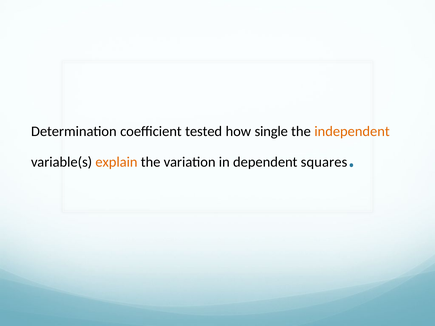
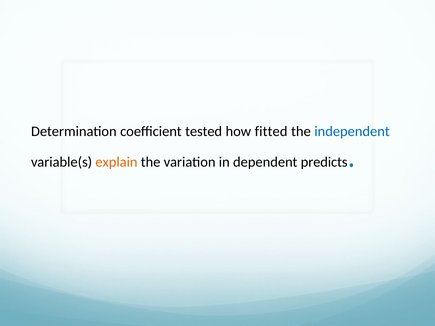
single: single -> fitted (271, 131)
independent colour: orange -> blue (352, 131)
squares: squares -> predicts (324, 162)
